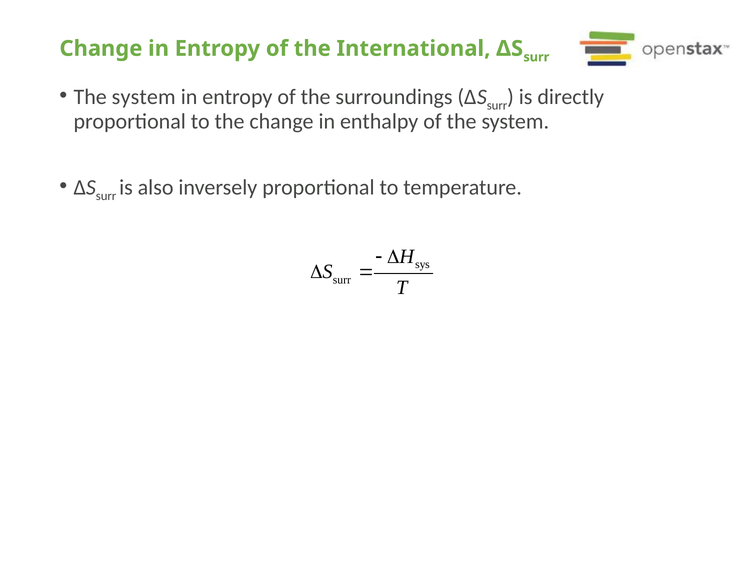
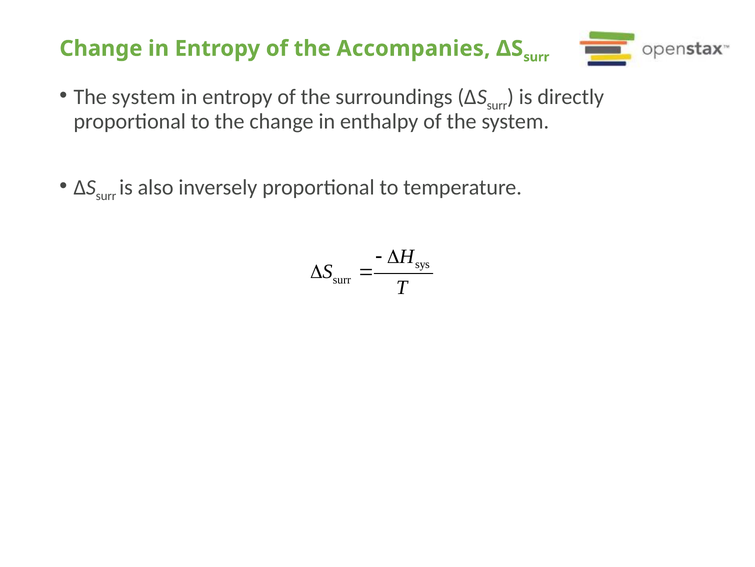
International: International -> Accompanies (413, 48)
